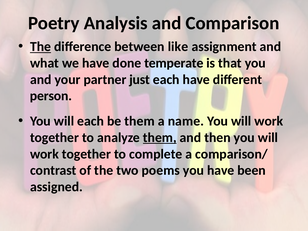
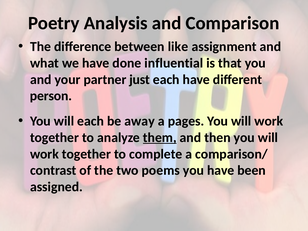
The underline: present -> none (41, 47)
temperate: temperate -> influential (174, 63)
be them: them -> away (140, 121)
name: name -> pages (186, 121)
